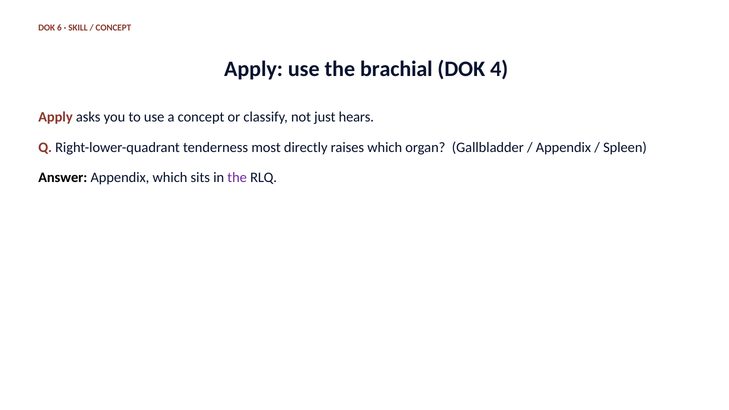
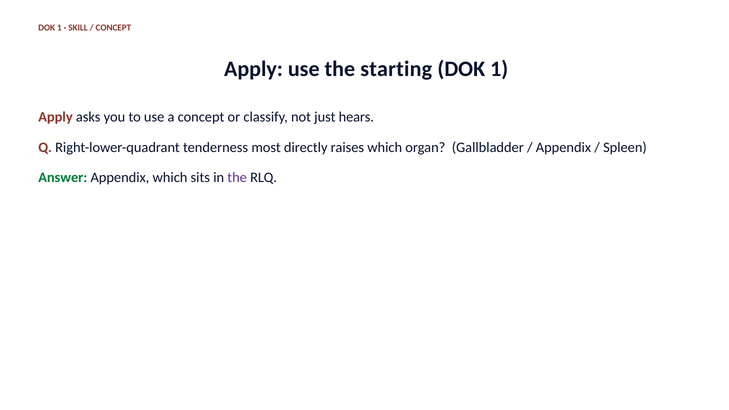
6: 6 -> 1 (59, 28)
brachial: brachial -> starting (396, 69)
4: 4 -> 1 (499, 69)
Answer colour: black -> green (63, 178)
